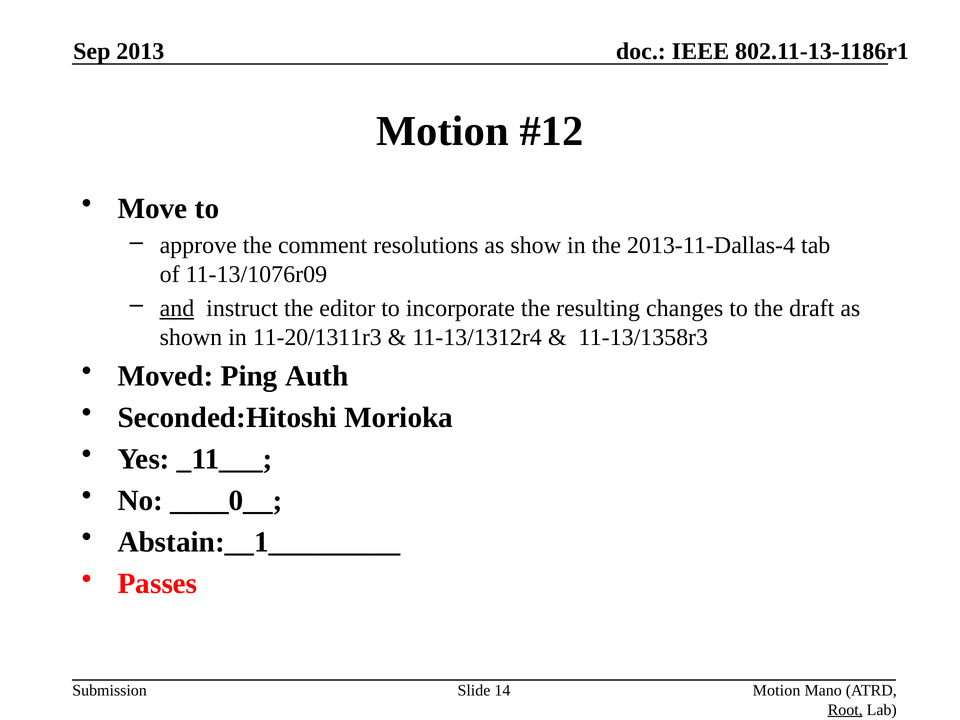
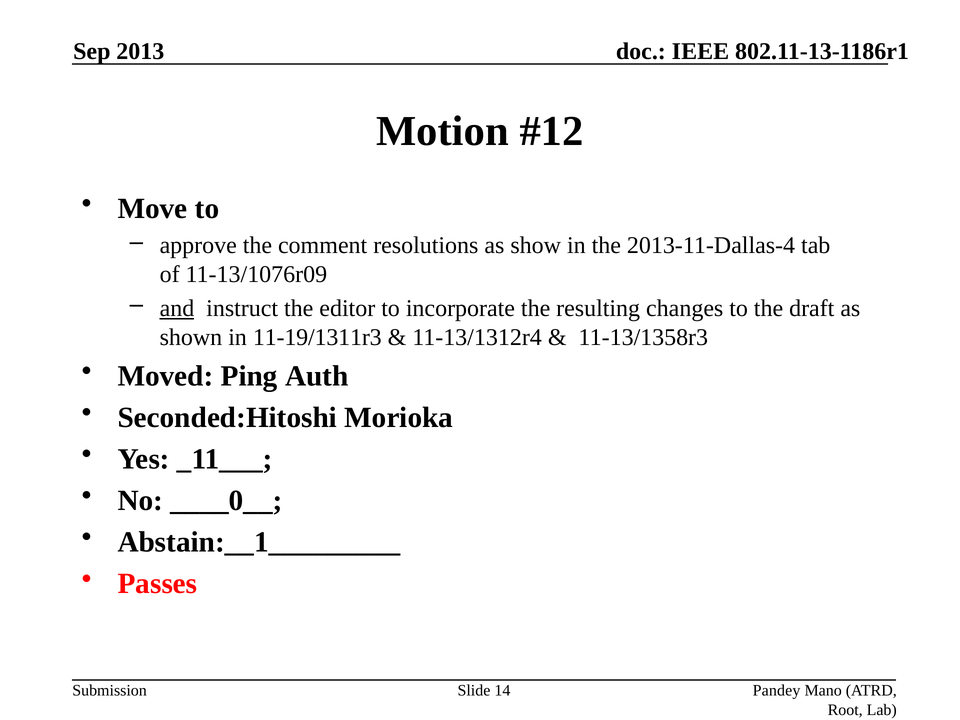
11-20/1311r3: 11-20/1311r3 -> 11-19/1311r3 (317, 337)
Motion: Motion -> Pandey (777, 691)
Root underline: present -> none (845, 710)
